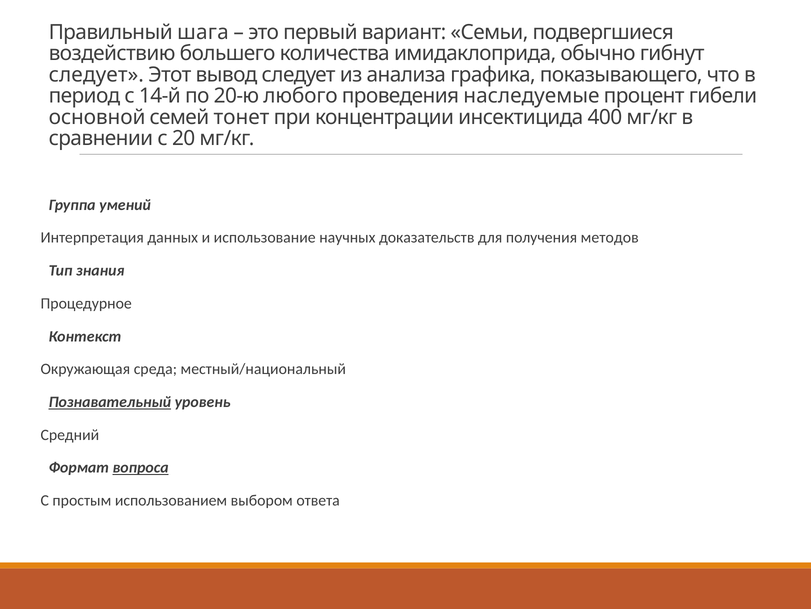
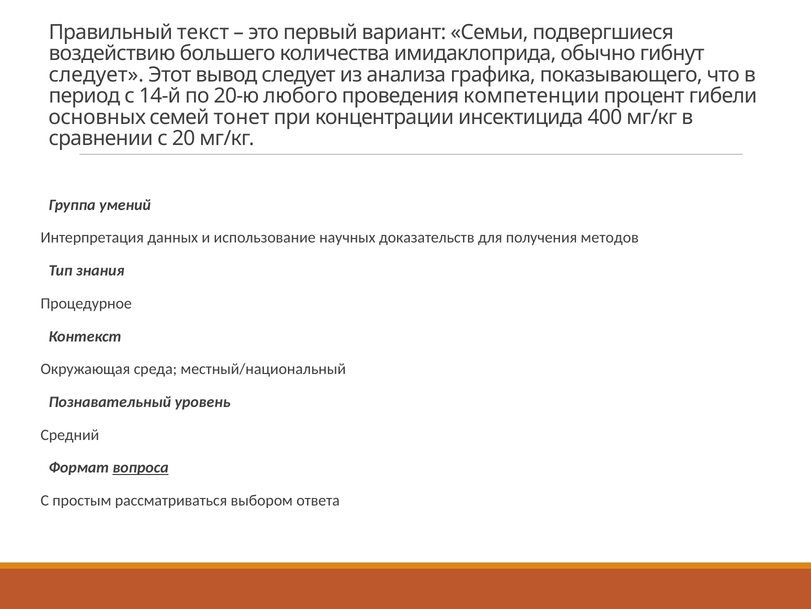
шага: шага -> текст (203, 32)
наследуемые: наследуемые -> компетенции (531, 96)
основной: основной -> основных (97, 117)
Познавательный underline: present -> none (110, 402)
использованием: использованием -> рассматриваться (171, 500)
